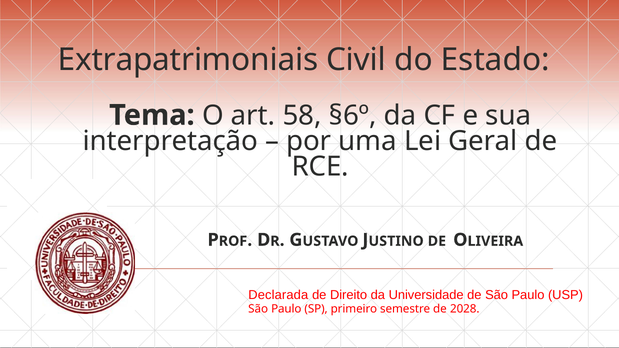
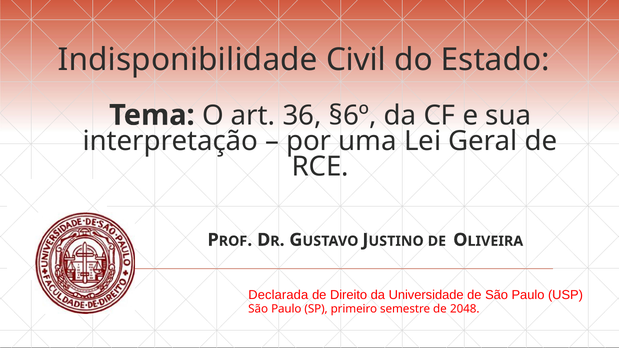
Extrapatrimoniais: Extrapatrimoniais -> Indisponibilidade (188, 60)
58: 58 -> 36 (302, 116)
2028: 2028 -> 2048 (465, 309)
